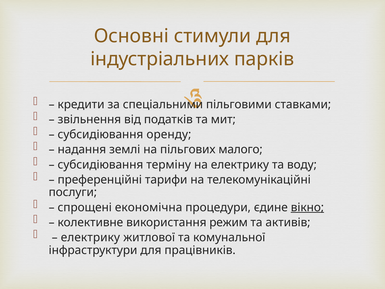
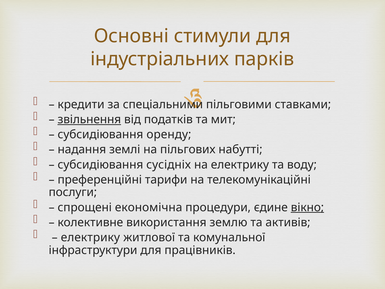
звільнення underline: none -> present (89, 119)
малого: малого -> набутті (240, 149)
терміну: терміну -> сусідніх (169, 164)
режим: режим -> землю (228, 222)
